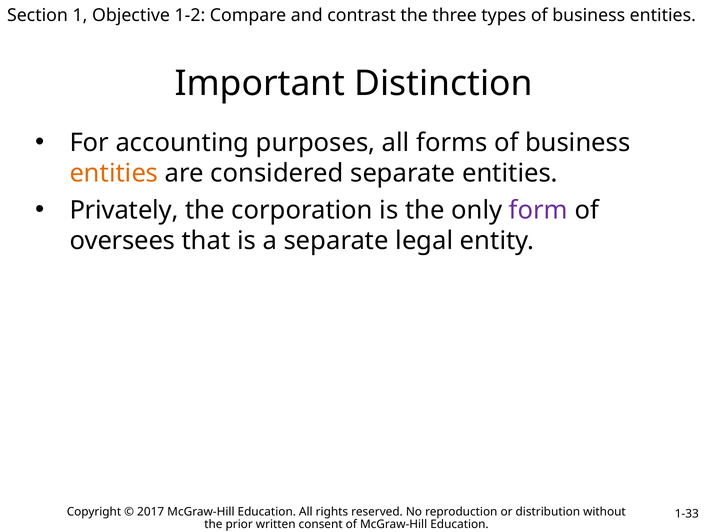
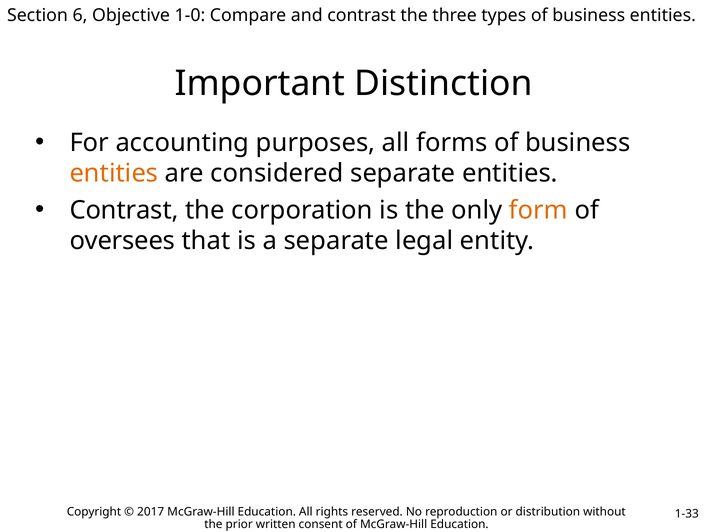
1: 1 -> 6 (80, 15)
1-2: 1-2 -> 1-0 (190, 15)
Privately: Privately -> Contrast (124, 210)
form colour: purple -> orange (538, 210)
